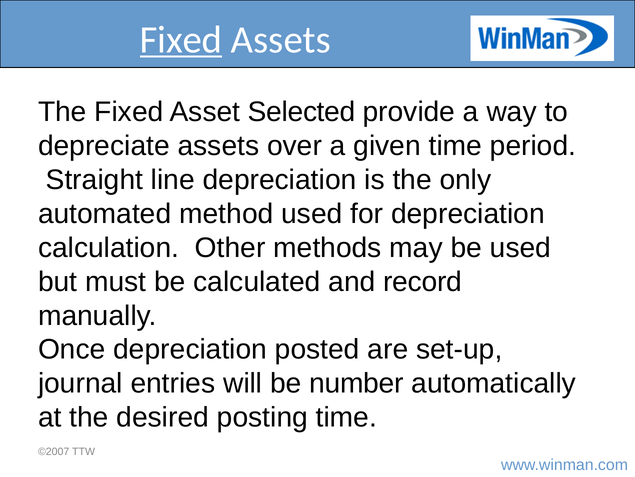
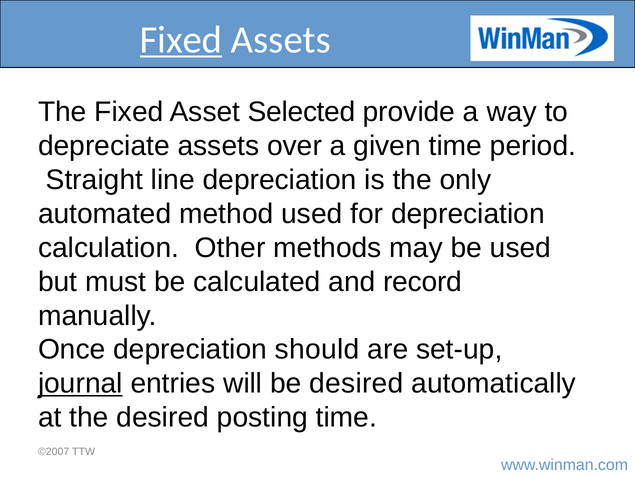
posted: posted -> should (317, 349)
journal underline: none -> present (80, 383)
be number: number -> desired (356, 383)
